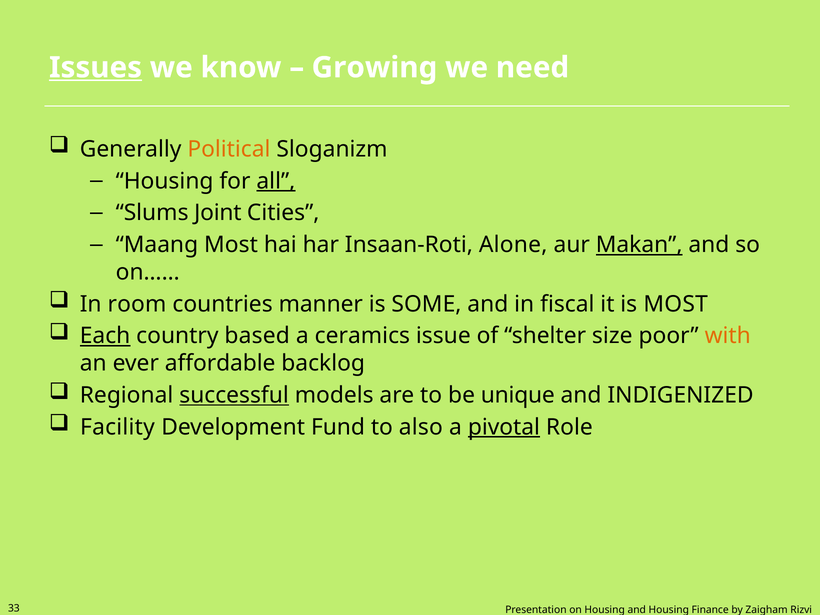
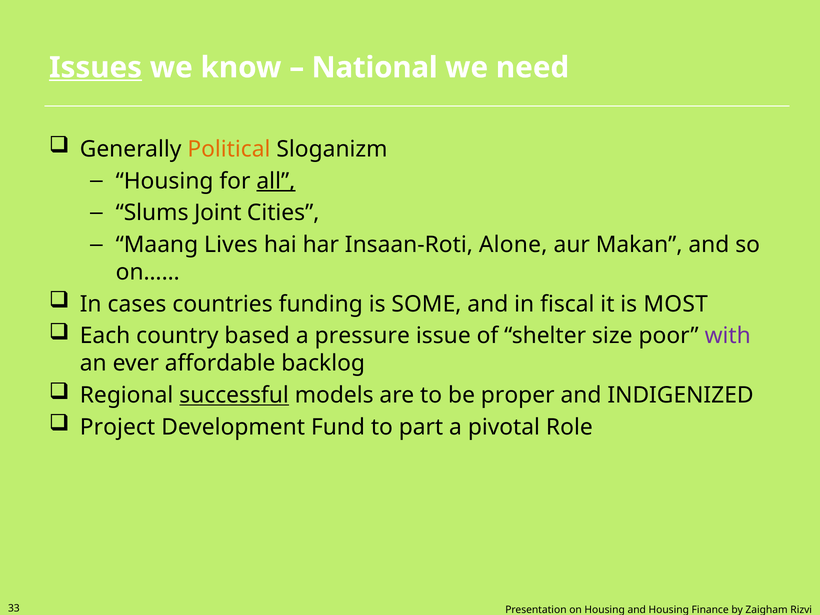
Growing: Growing -> National (375, 68)
Maang Most: Most -> Lives (231, 245)
Makan underline: present -> none (639, 245)
room: room -> cases (137, 304)
manner: manner -> funding (321, 304)
Each underline: present -> none (105, 336)
ceramics: ceramics -> pressure (362, 336)
with colour: orange -> purple (728, 336)
unique: unique -> proper (518, 395)
Facility: Facility -> Project (118, 427)
also: also -> part (421, 427)
pivotal underline: present -> none (504, 427)
